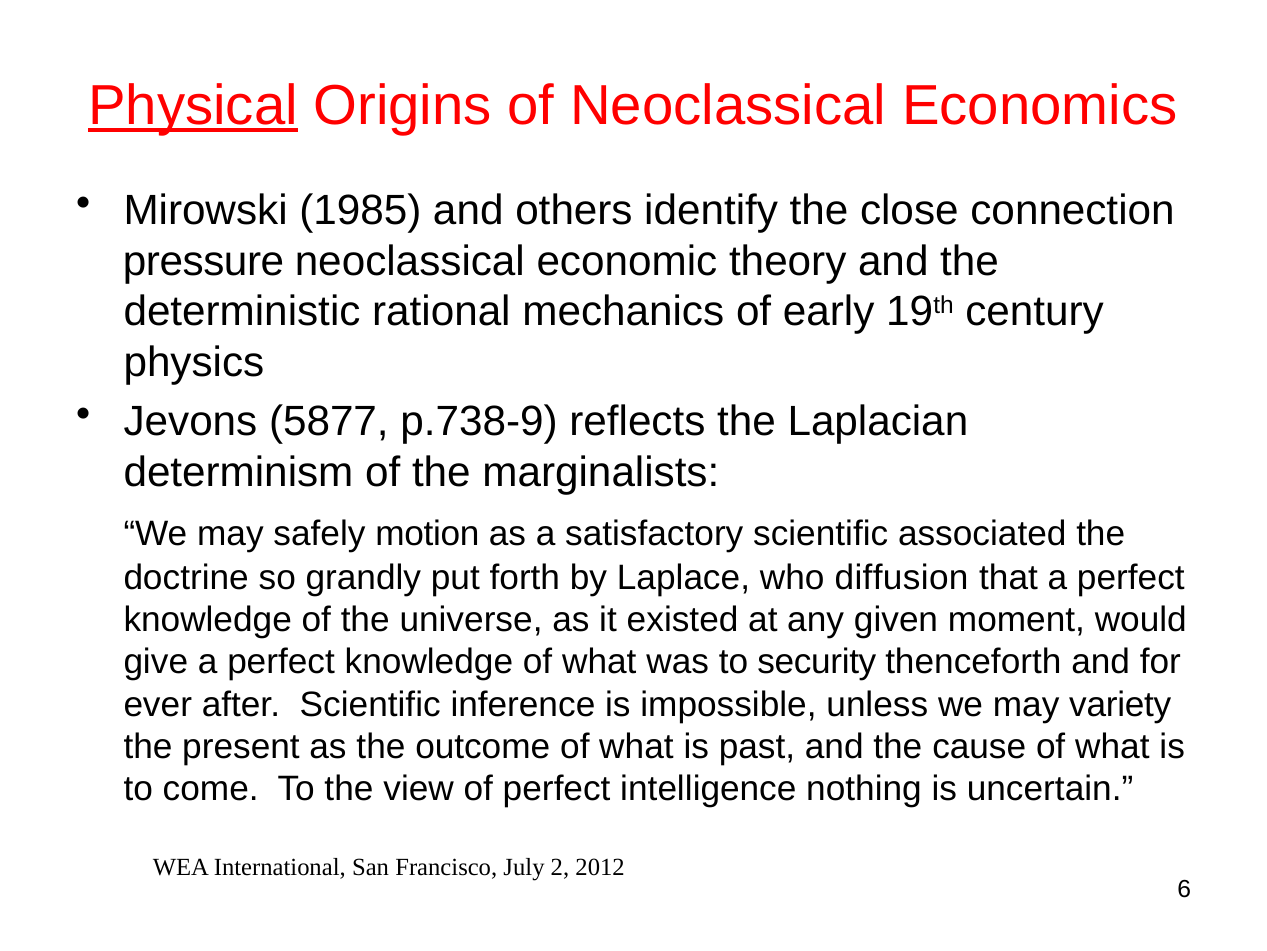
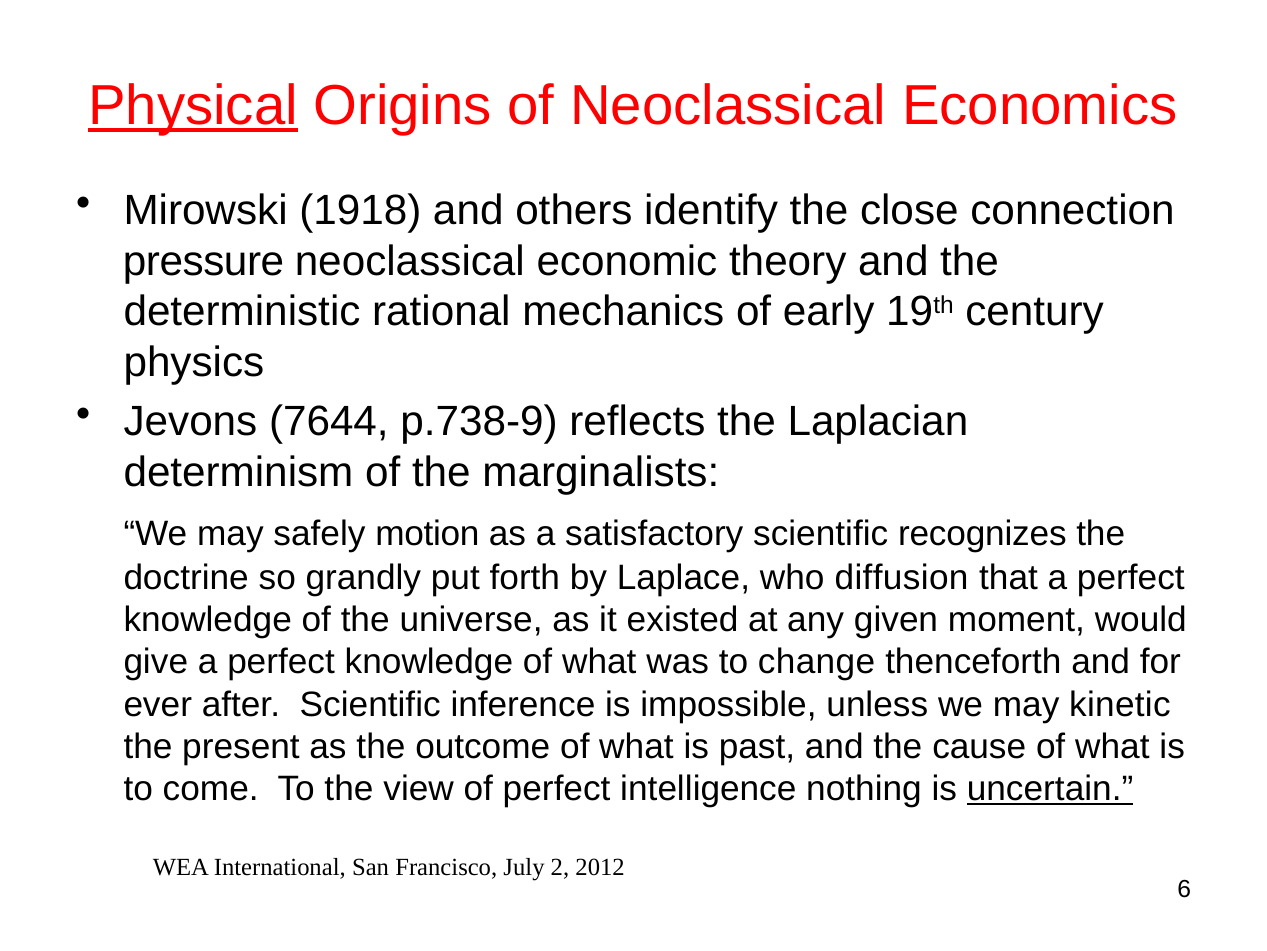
1985: 1985 -> 1918 (360, 210)
5877: 5877 -> 7644 (329, 422)
associated: associated -> recognizes (982, 534)
security: security -> change (817, 662)
variety: variety -> kinetic (1120, 704)
uncertain underline: none -> present (1050, 789)
